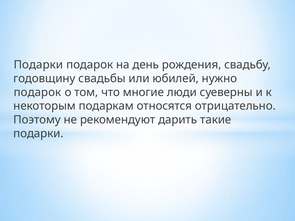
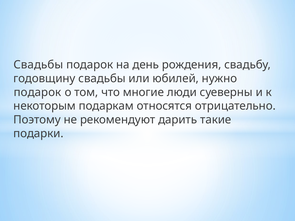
Подарки: Подарки -> Свадьбы (38, 65)
